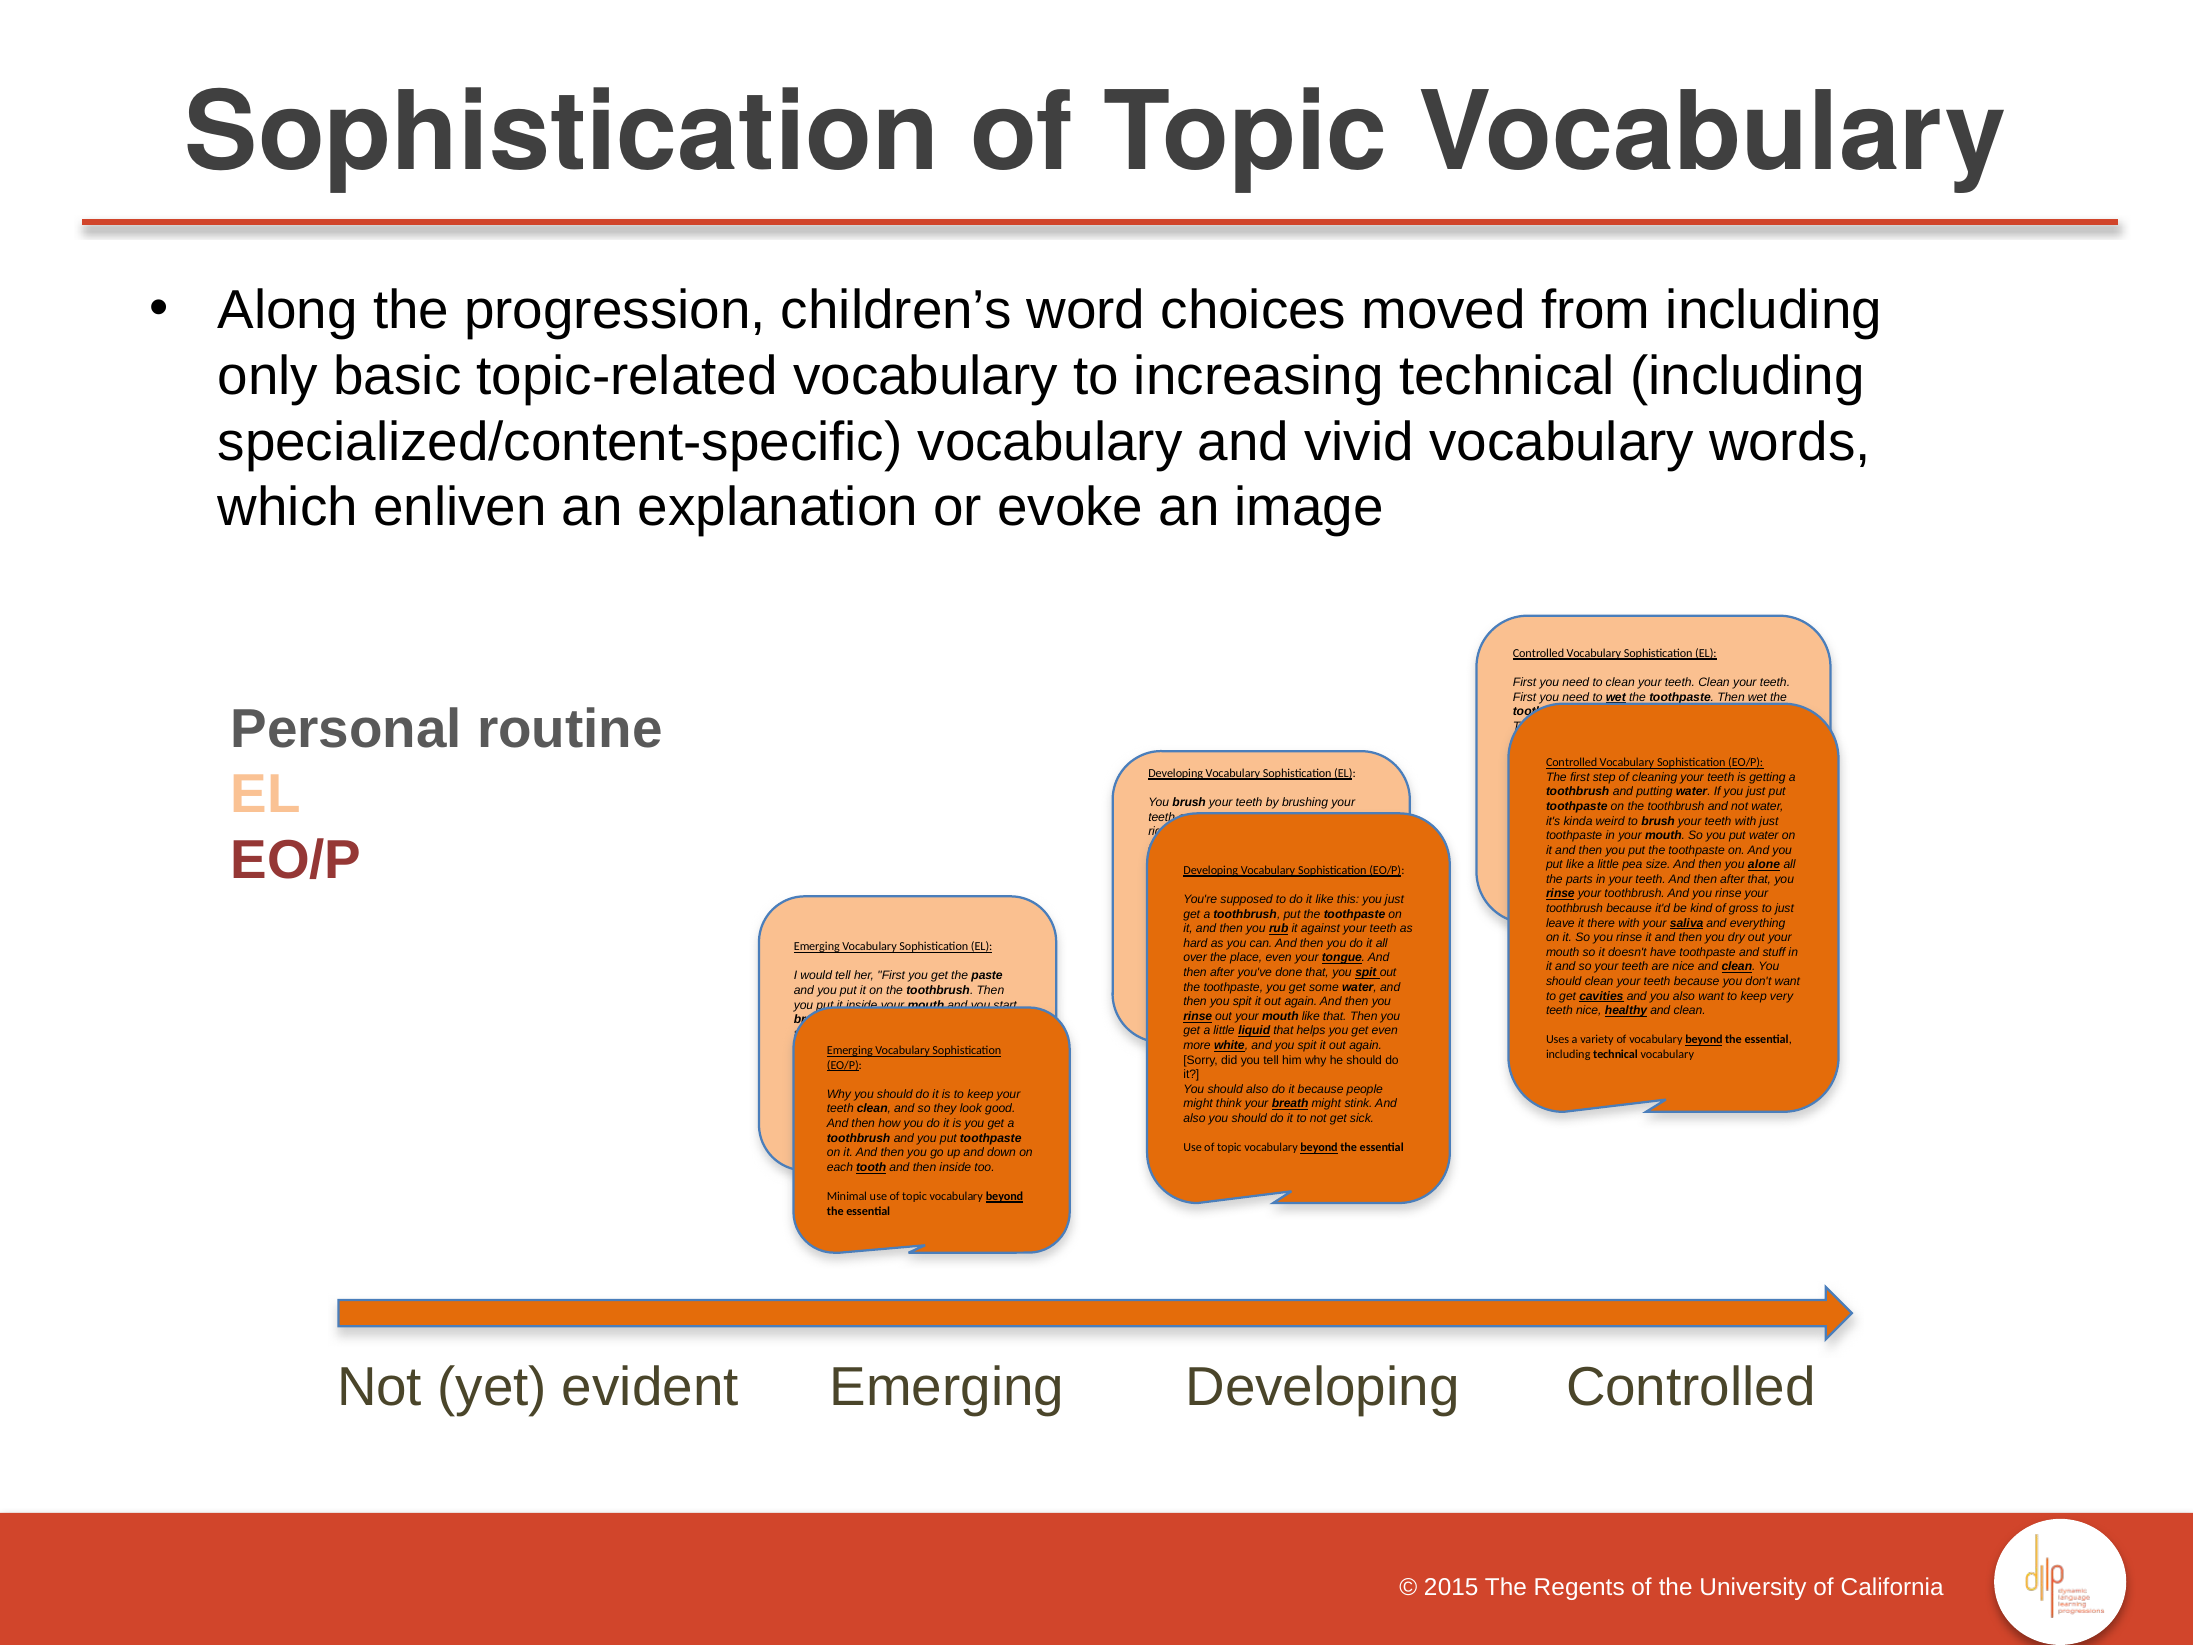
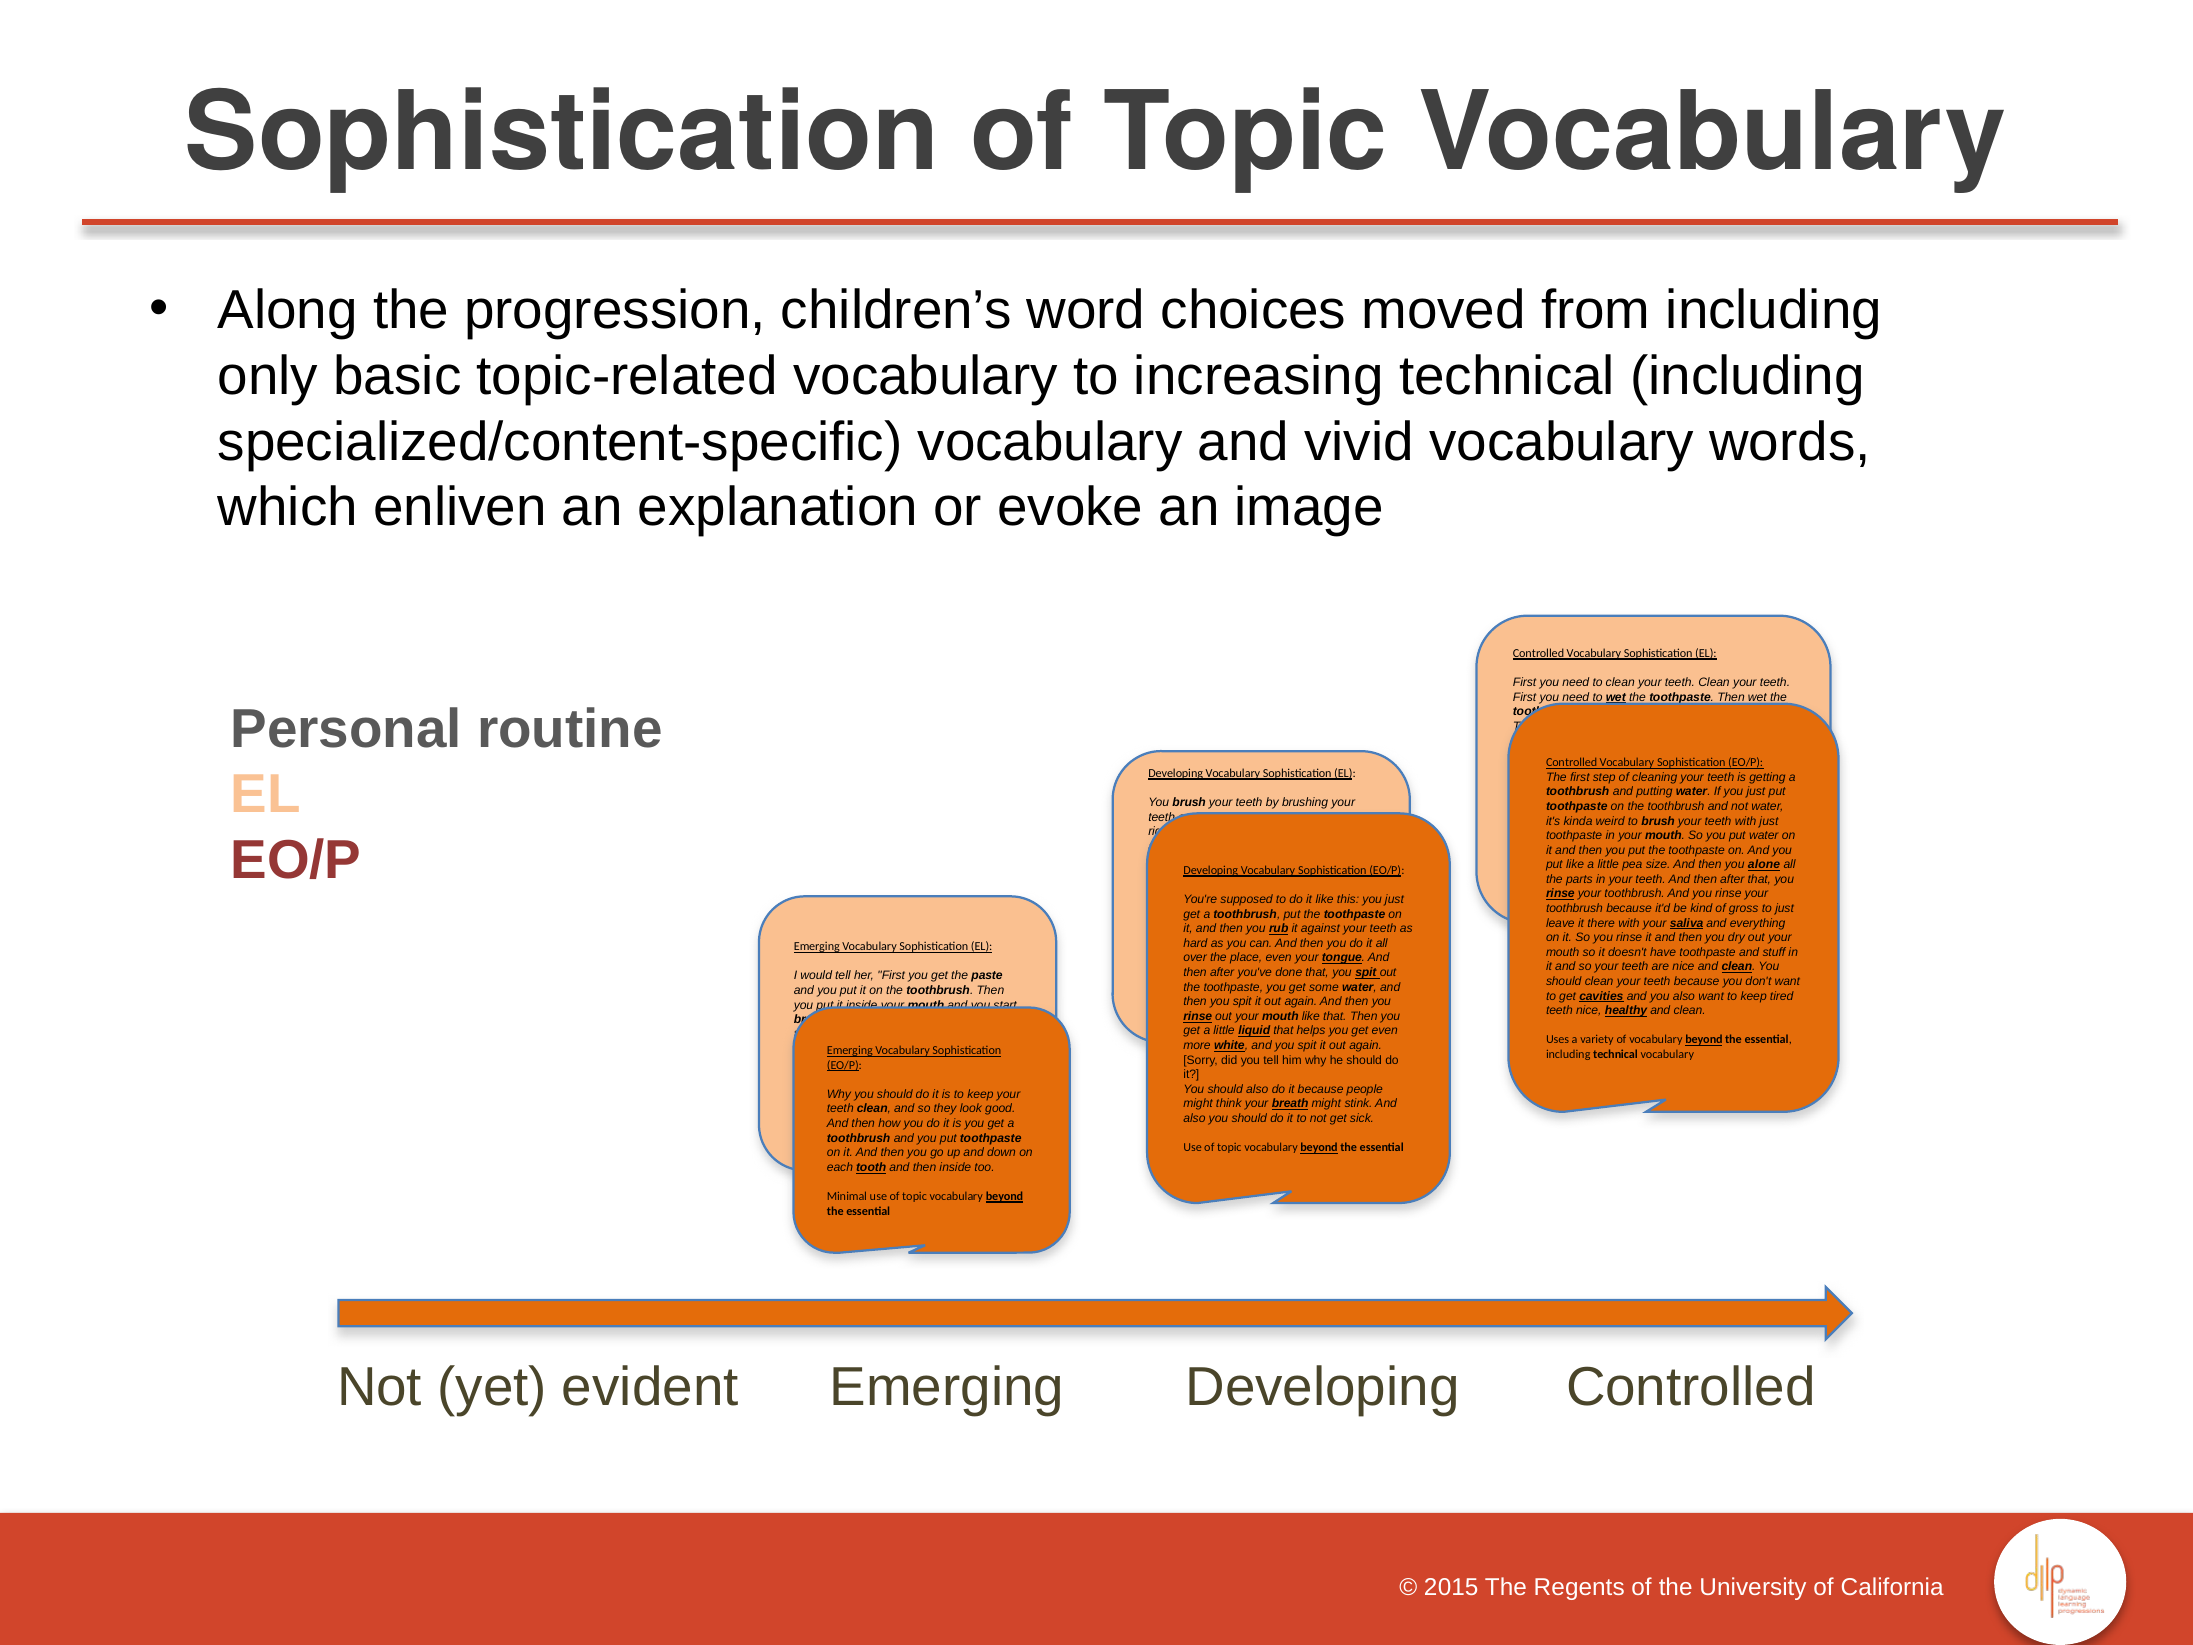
very: very -> tired (1782, 996)
